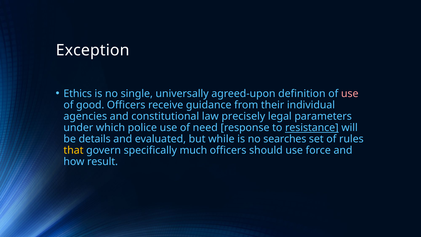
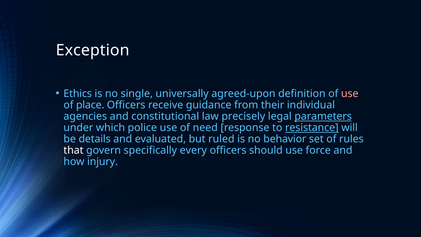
good: good -> place (90, 105)
parameters underline: none -> present (323, 116)
while: while -> ruled (221, 139)
searches: searches -> behavior (285, 139)
that colour: yellow -> white (73, 150)
much: much -> every (193, 150)
result: result -> injury (103, 162)
